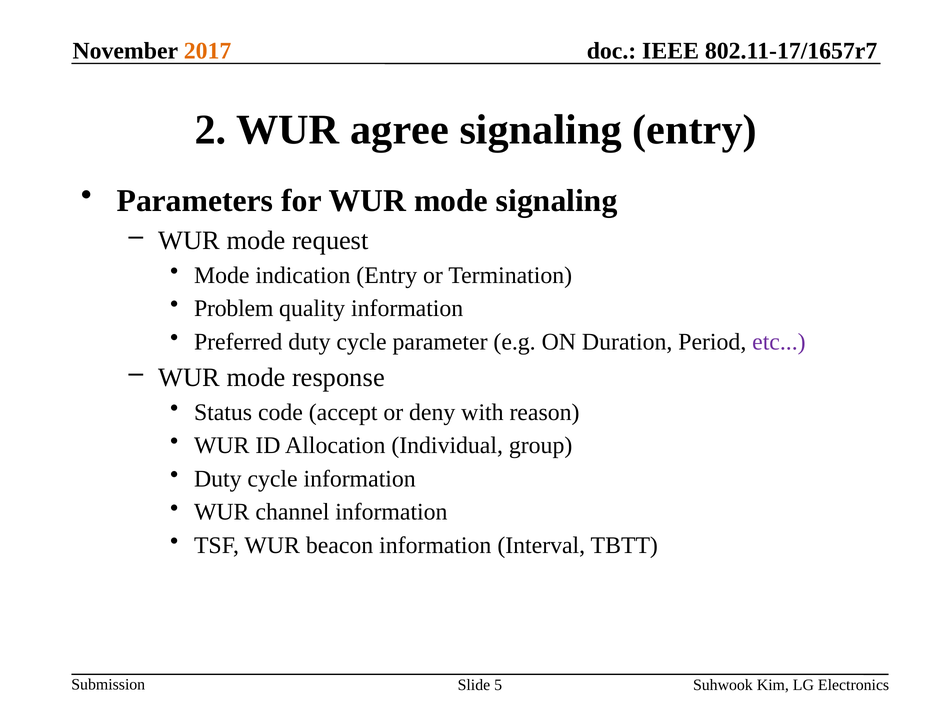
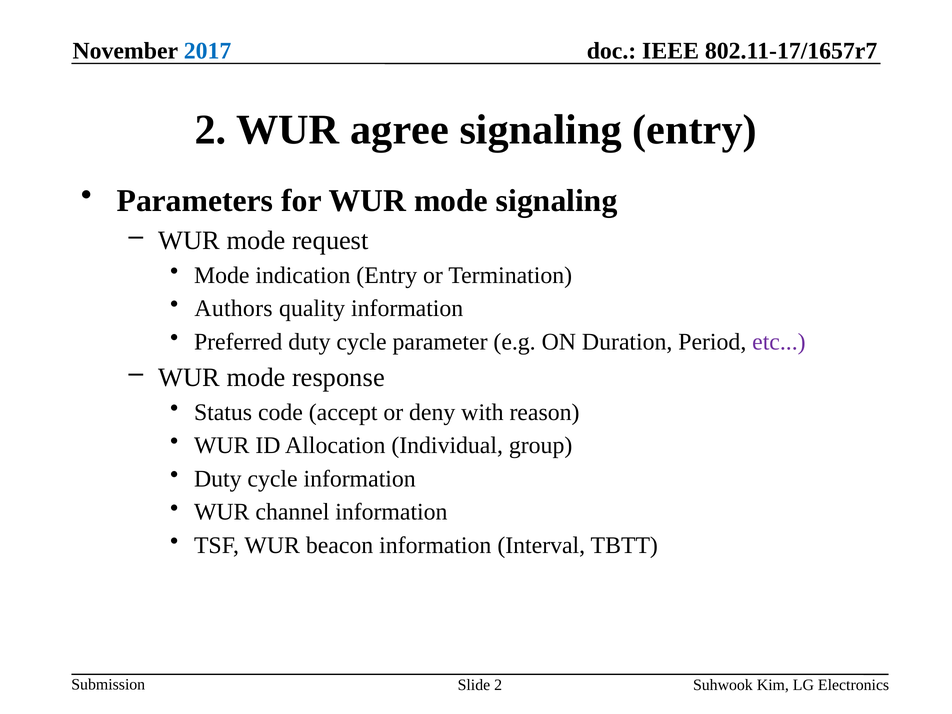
2017 colour: orange -> blue (208, 51)
Problem: Problem -> Authors (234, 308)
Slide 5: 5 -> 2 (498, 685)
